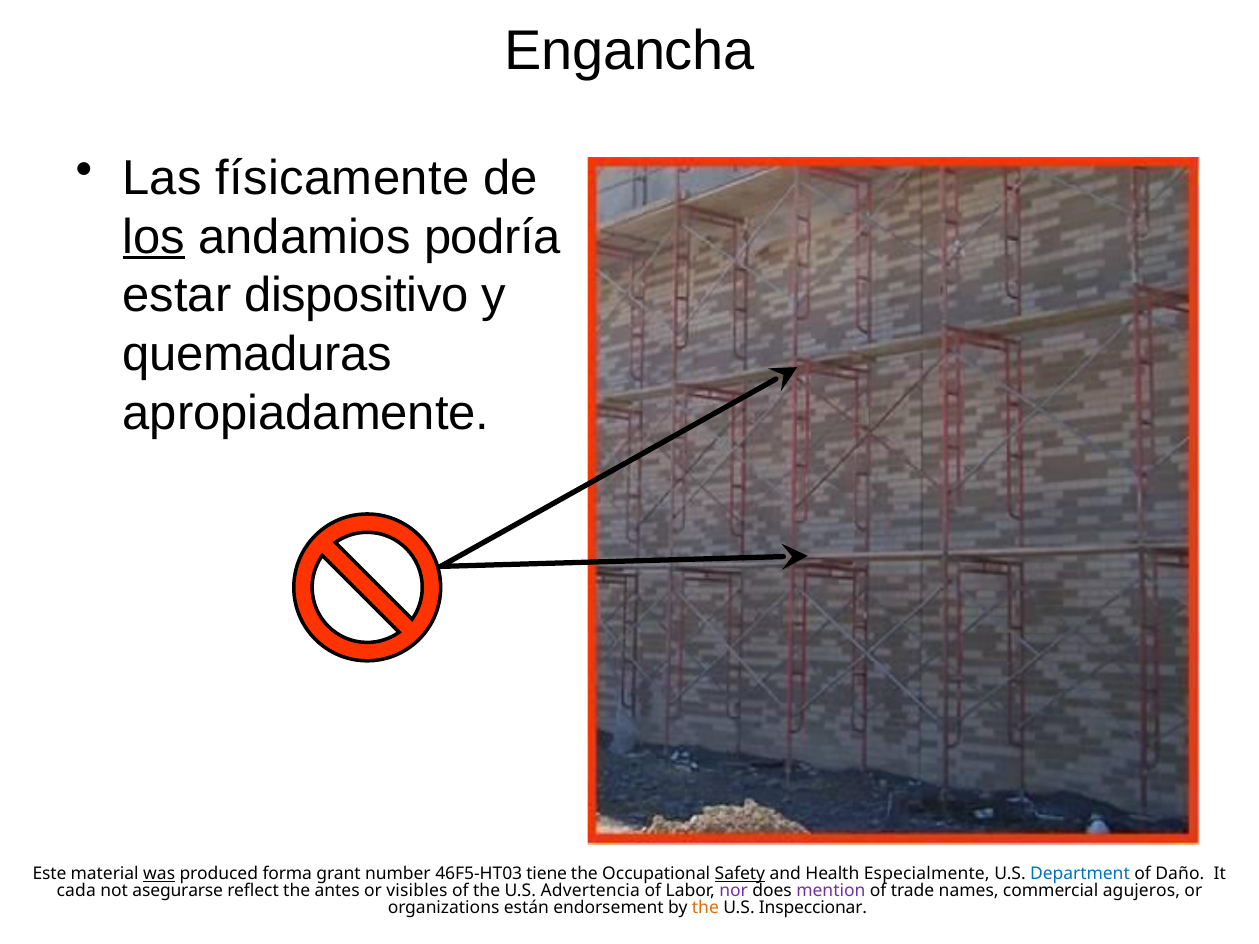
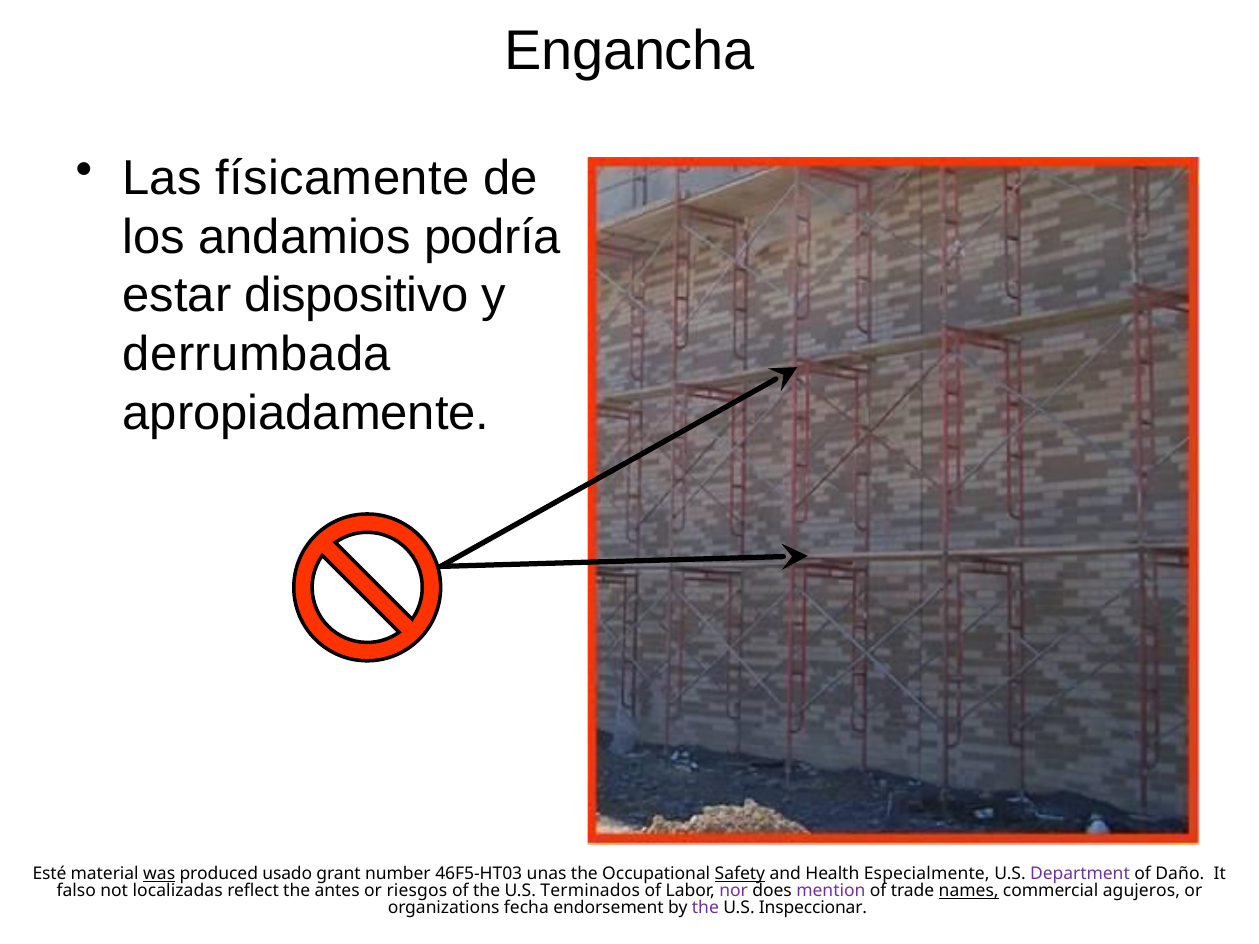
los underline: present -> none (154, 237)
quemaduras: quemaduras -> derrumbada (257, 355)
Este: Este -> Esté (50, 874)
forma: forma -> usado (287, 874)
tiene: tiene -> unas (547, 874)
Department colour: blue -> purple (1080, 874)
cada: cada -> falso (76, 891)
asegurarse: asegurarse -> localizadas (178, 891)
visibles: visibles -> riesgos (417, 891)
Advertencia: Advertencia -> Terminados (590, 891)
names underline: none -> present (969, 891)
están: están -> fecha (526, 908)
the colour: orange -> purple (705, 908)
